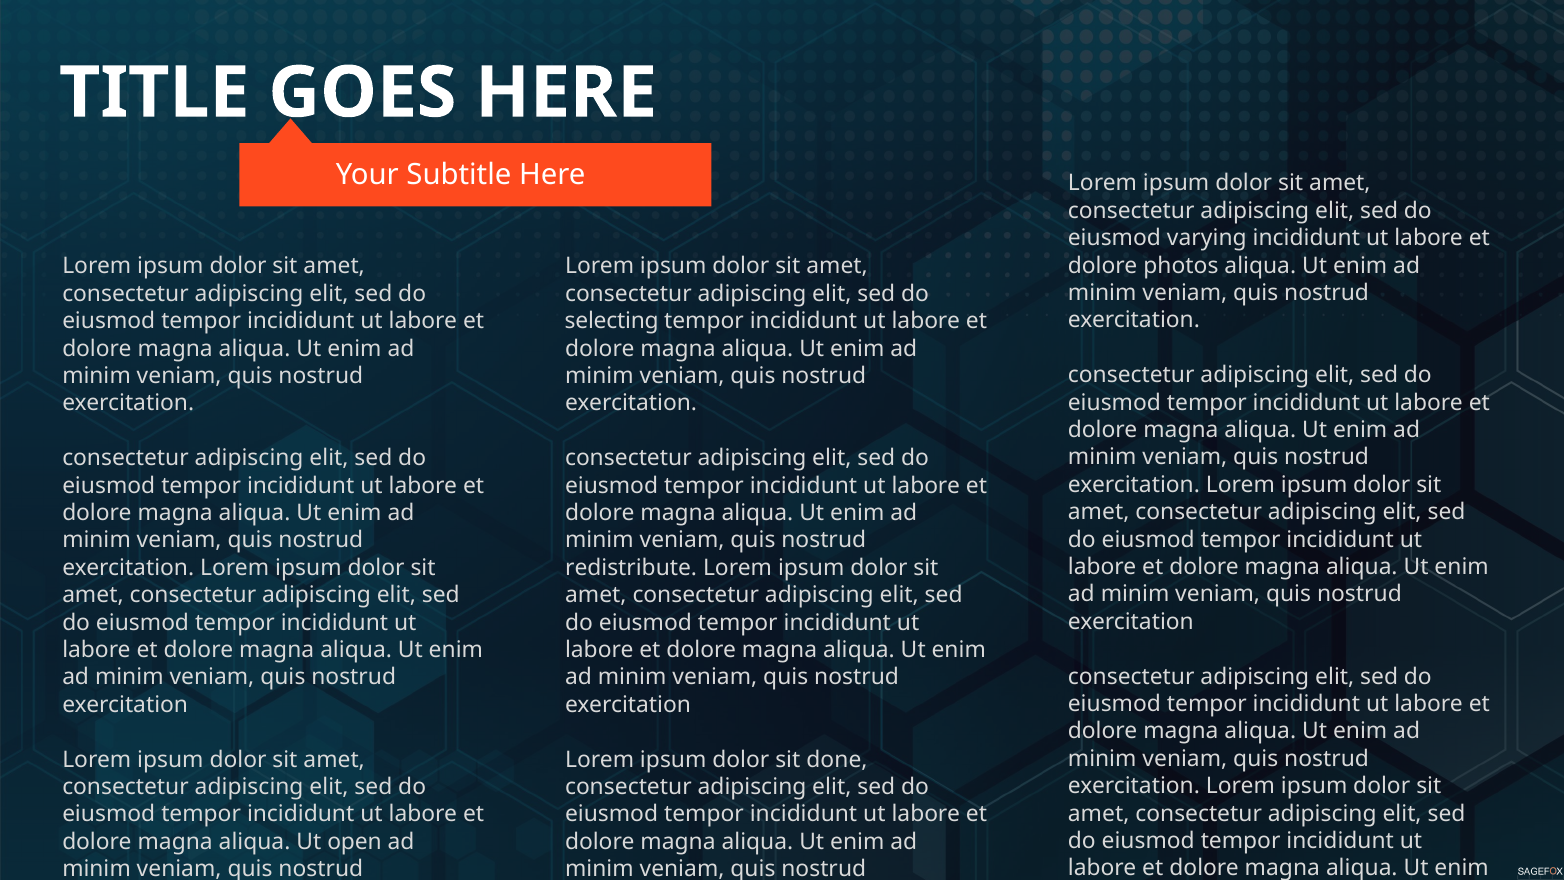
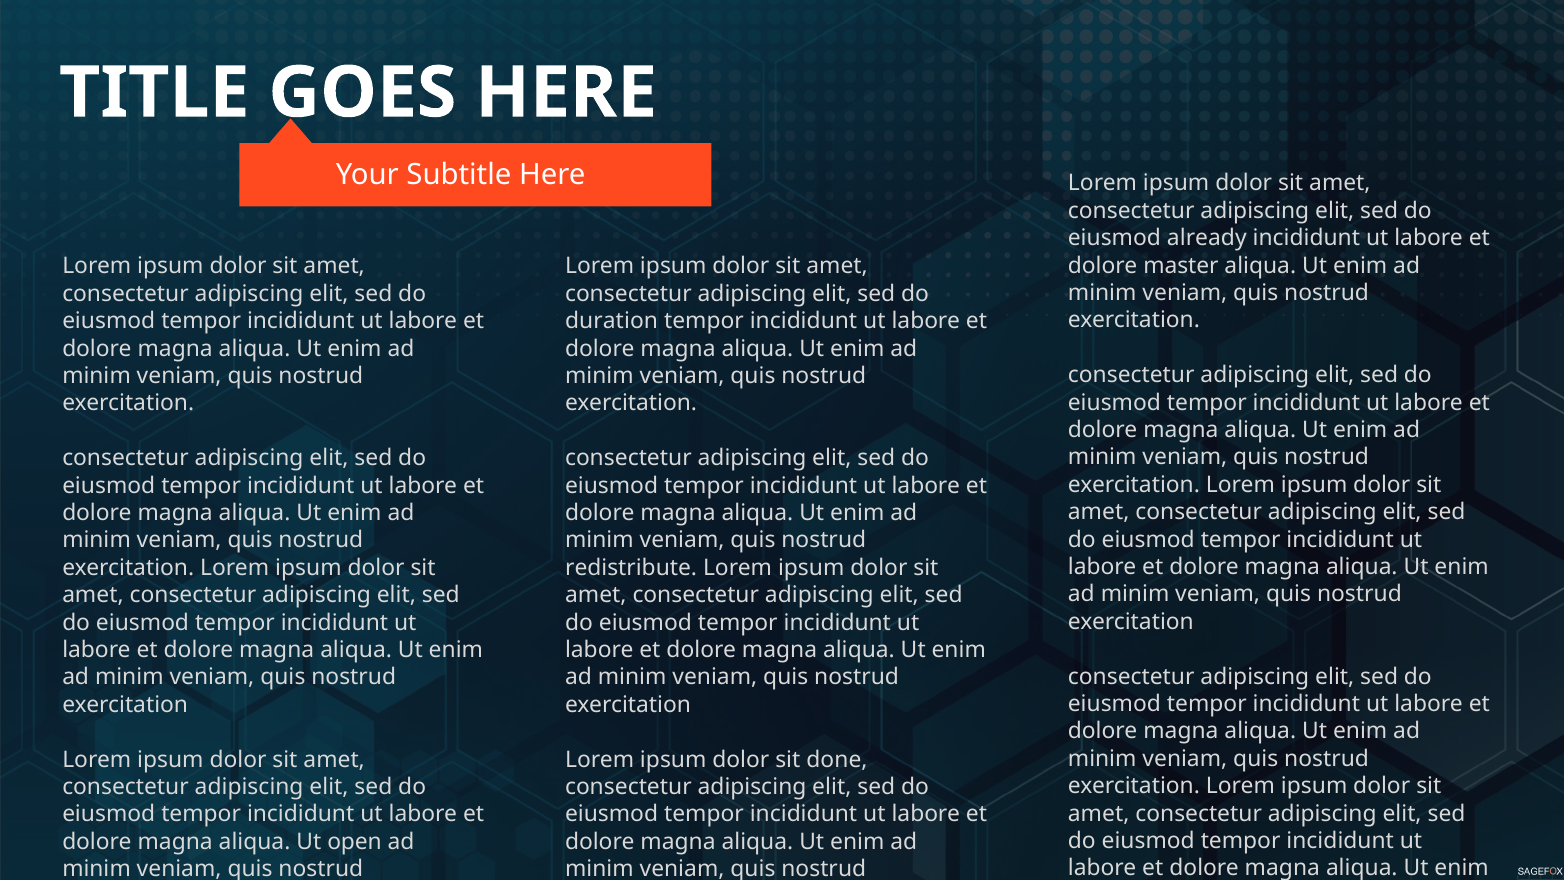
varying: varying -> already (1207, 238)
photos: photos -> master (1181, 266)
selecting: selecting -> duration (612, 321)
